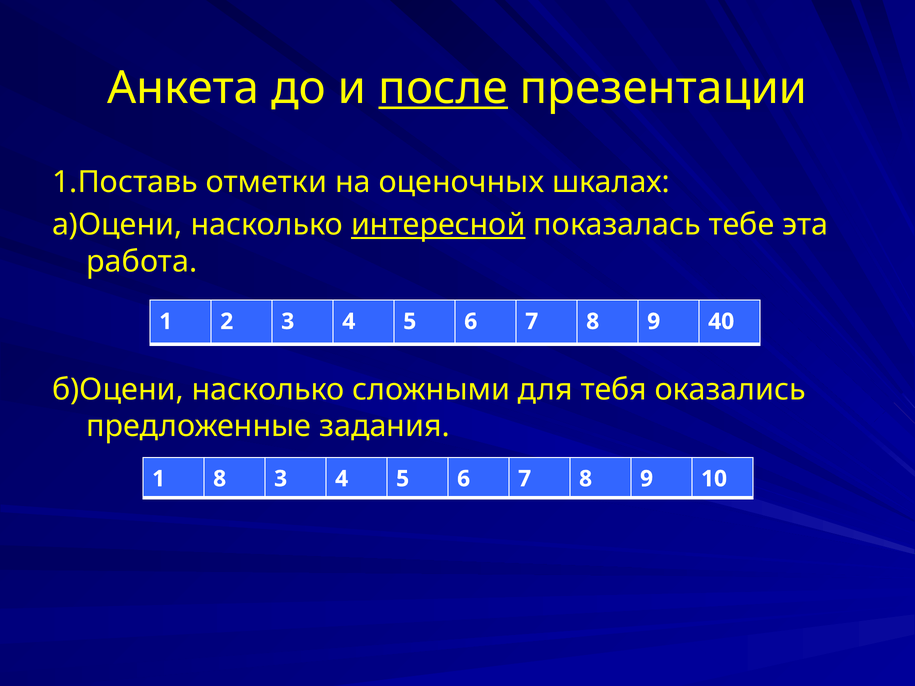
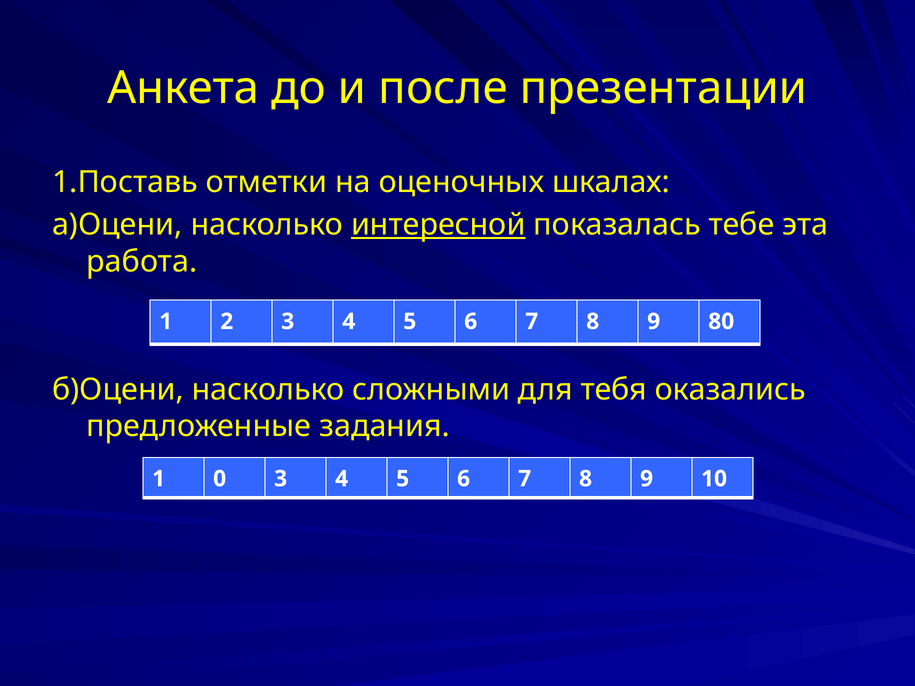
после underline: present -> none (443, 88)
40: 40 -> 80 (721, 322)
1 8: 8 -> 0 (220, 479)
